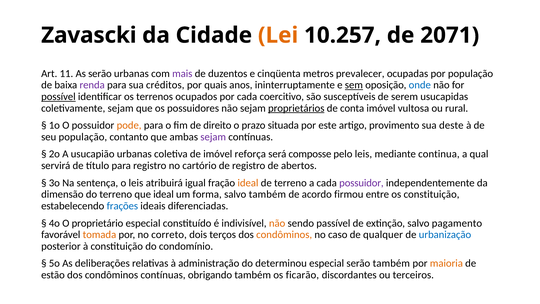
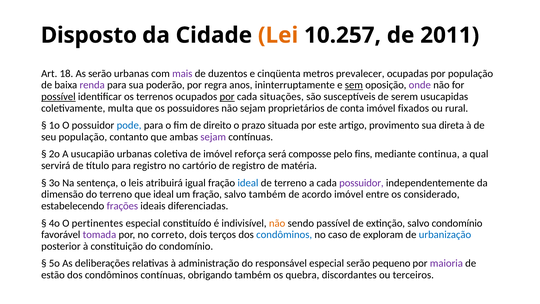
Zavascki: Zavascki -> Disposto (89, 35)
2071: 2071 -> 2011 (450, 35)
11: 11 -> 18 (66, 73)
créditos: créditos -> poderão (165, 85)
quais: quais -> regra (216, 85)
onde colour: blue -> purple (420, 85)
por underline: none -> present (227, 97)
coercitivo: coercitivo -> situações (282, 97)
coletivamente sejam: sejam -> multa (121, 108)
proprietários underline: present -> none (296, 108)
vultosa: vultosa -> fixados (413, 108)
pode colour: orange -> blue (129, 125)
deste: deste -> direta (451, 125)
pelo leis: leis -> fins (364, 154)
abertos: abertos -> matéria (299, 166)
ideal colour: orange -> blue (248, 183)
um forma: forma -> fração (207, 194)
acordo firmou: firmou -> imóvel (349, 194)
os constituição: constituição -> considerado (432, 194)
frações colour: blue -> purple (122, 206)
proprietário: proprietário -> pertinentes (97, 223)
salvo pagamento: pagamento -> condomínio (457, 223)
tomada colour: orange -> purple (99, 235)
condôminos colour: orange -> blue (284, 235)
qualquer: qualquer -> exploram (383, 235)
determinou: determinou -> responsável (281, 263)
serão também: também -> pequeno (391, 263)
maioria colour: orange -> purple (446, 263)
ficarão: ficarão -> quebra (302, 275)
